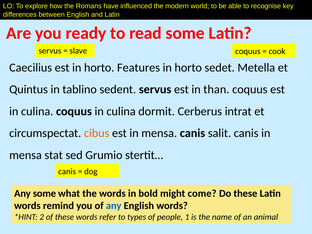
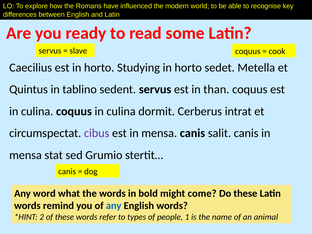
Features: Features -> Studying (139, 68)
cibus colour: orange -> purple (97, 133)
Any some: some -> word (44, 193)
